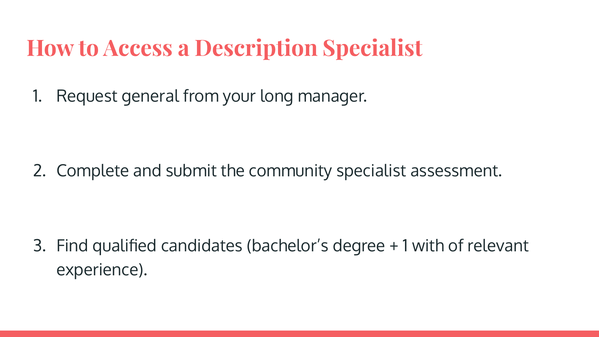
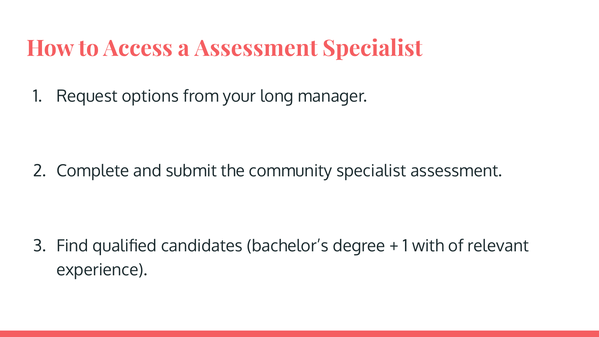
a Description: Description -> Assessment (256, 48)
general: general -> options (150, 96)
